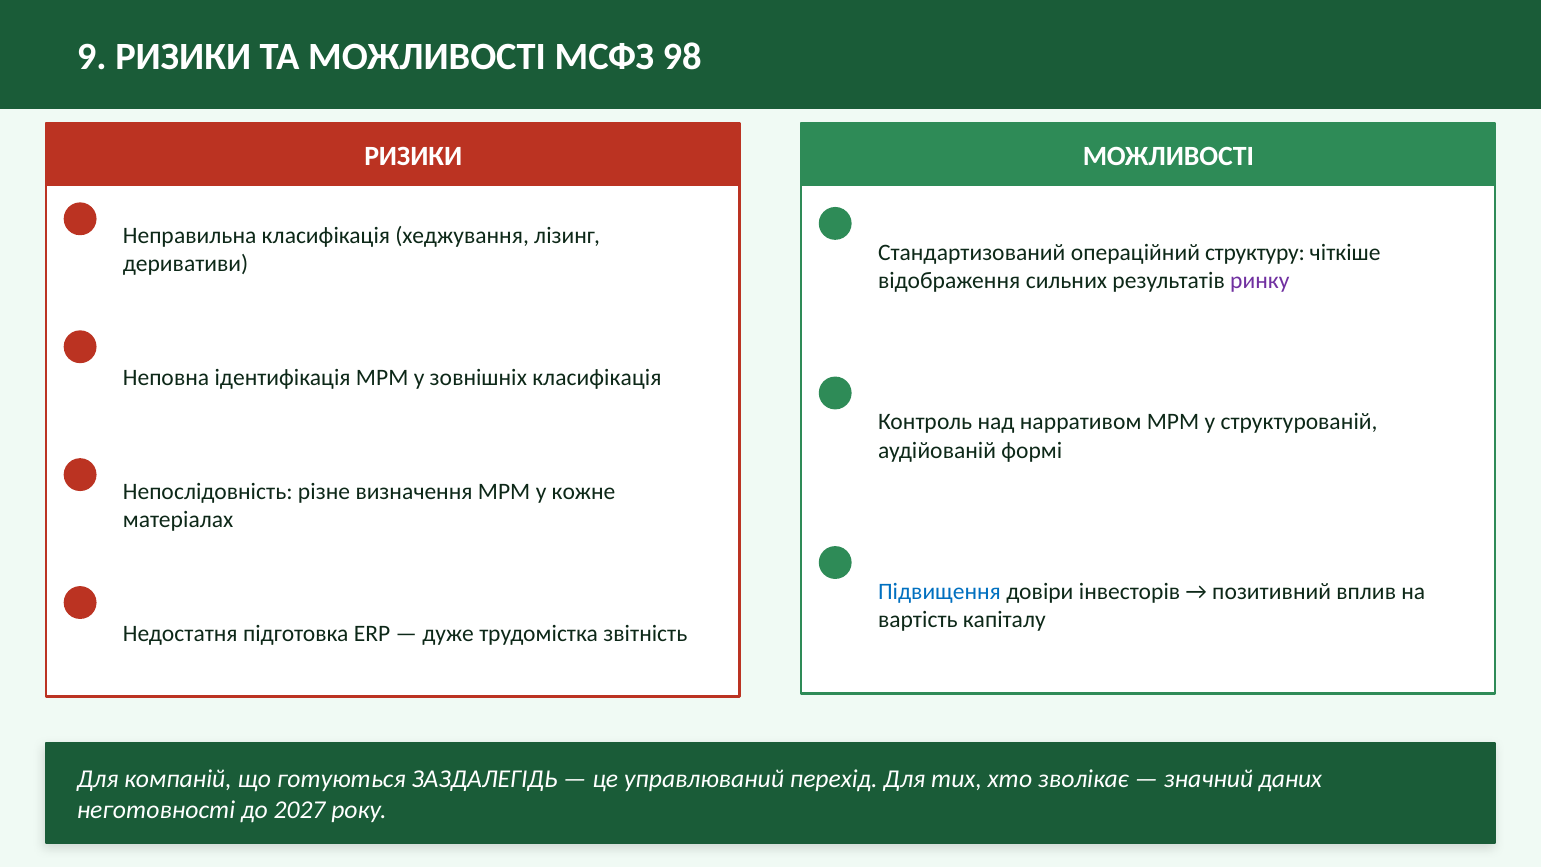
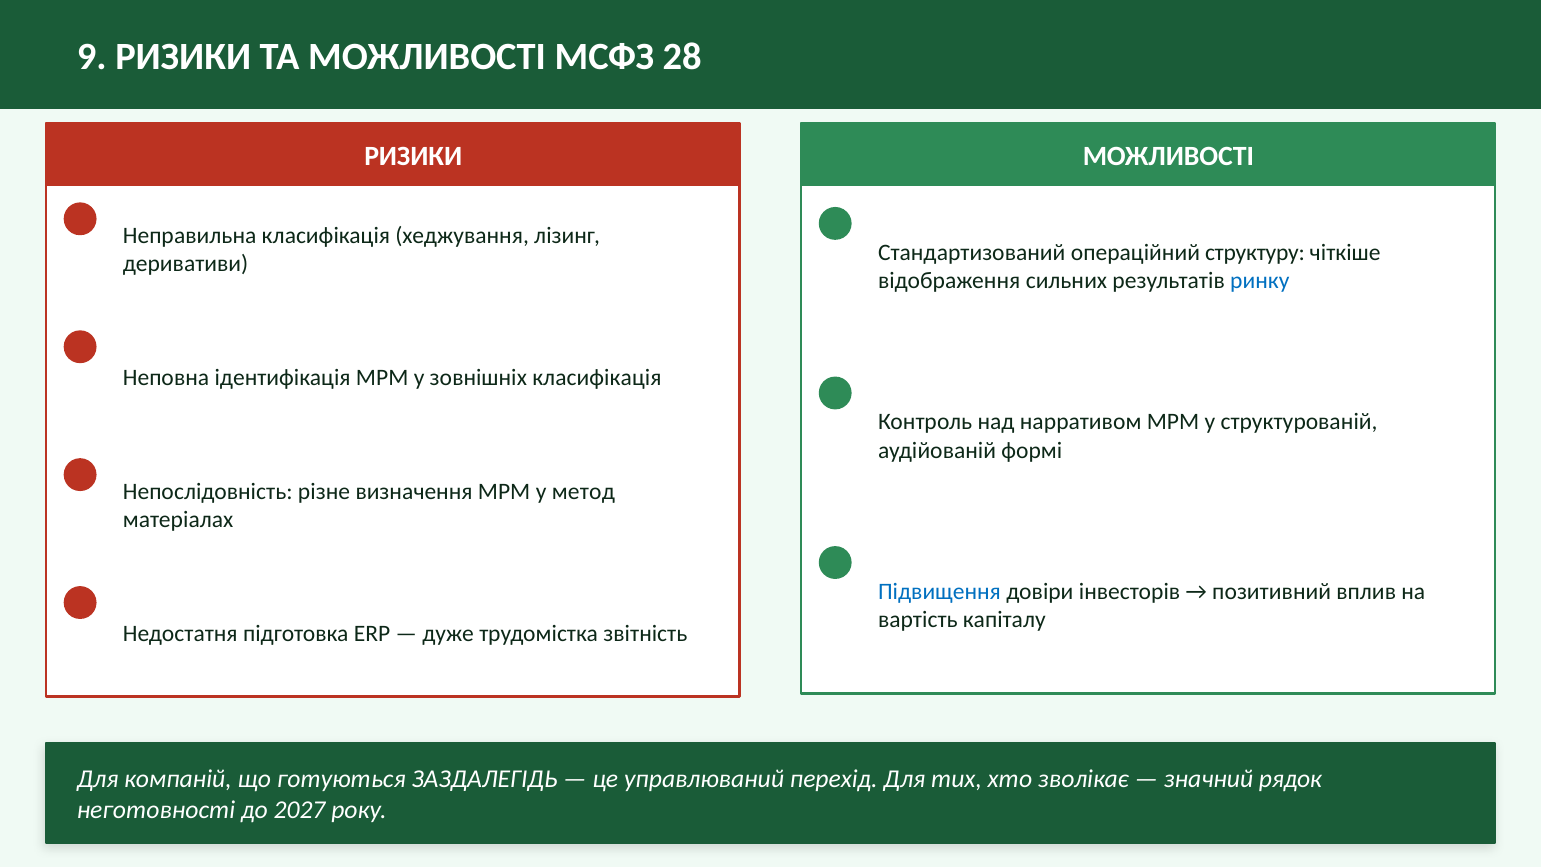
98: 98 -> 28 (682, 57)
ринку colour: purple -> blue (1260, 281)
кожне: кожне -> метод (583, 491)
даних: даних -> рядок (1290, 779)
